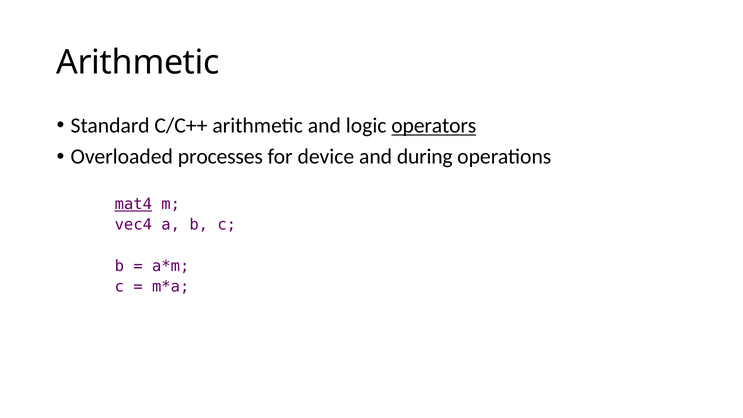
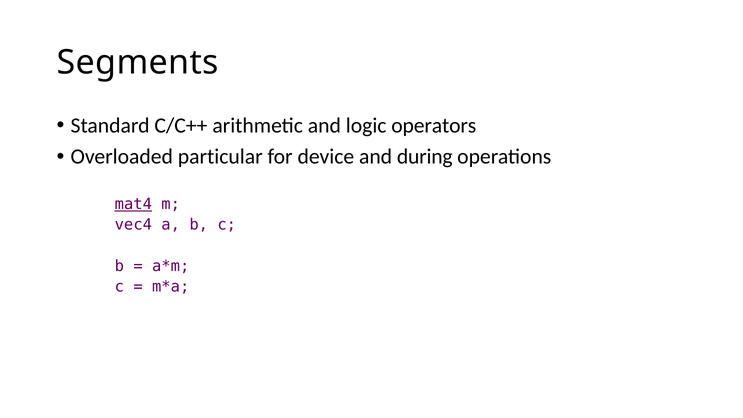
Arithmetic: Arithmetic -> Segments (138, 62)
operators underline: present -> none (434, 126)
processes: processes -> particular (220, 157)
